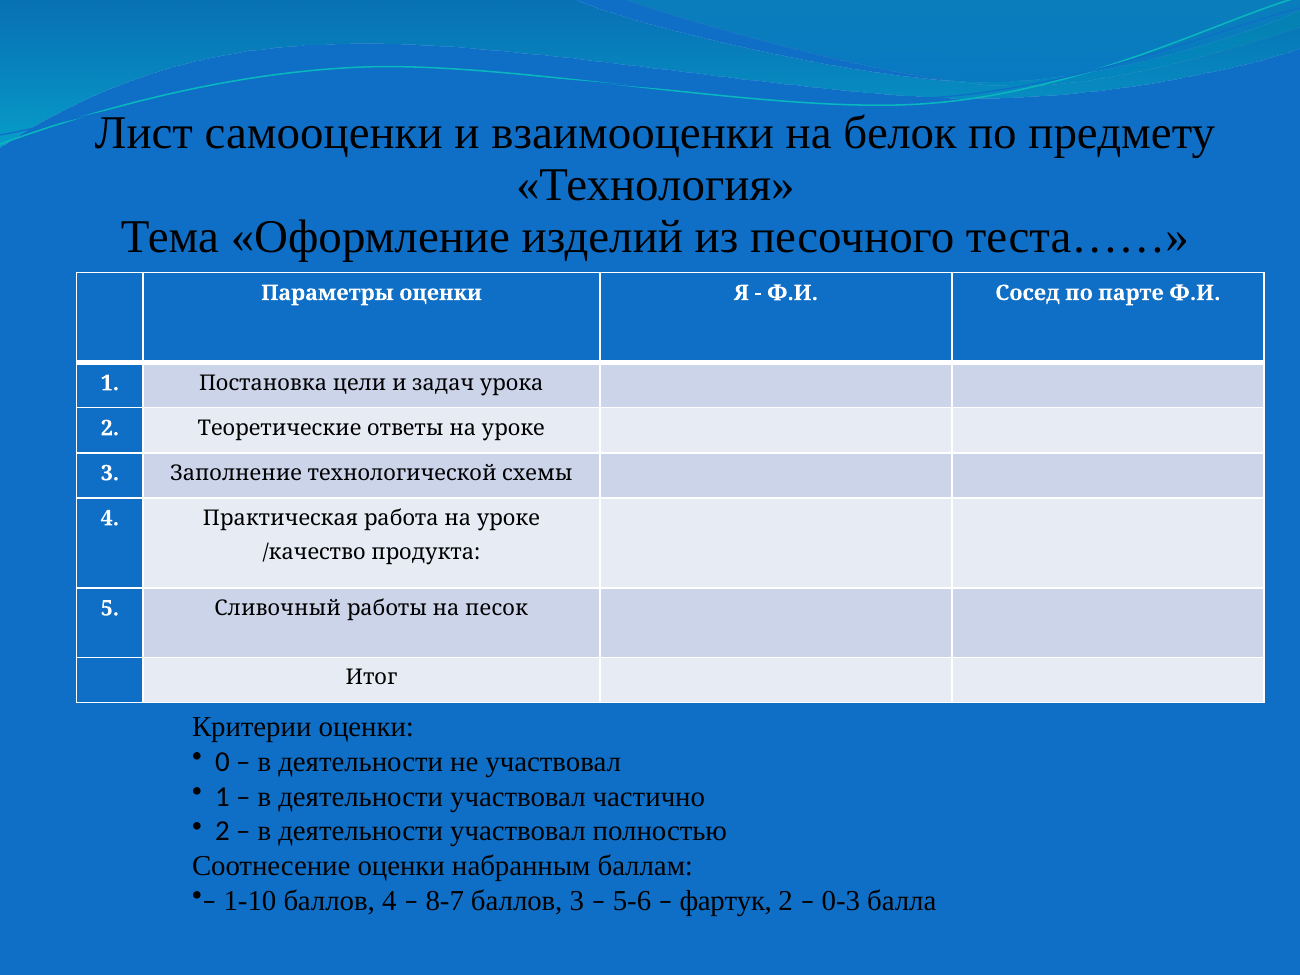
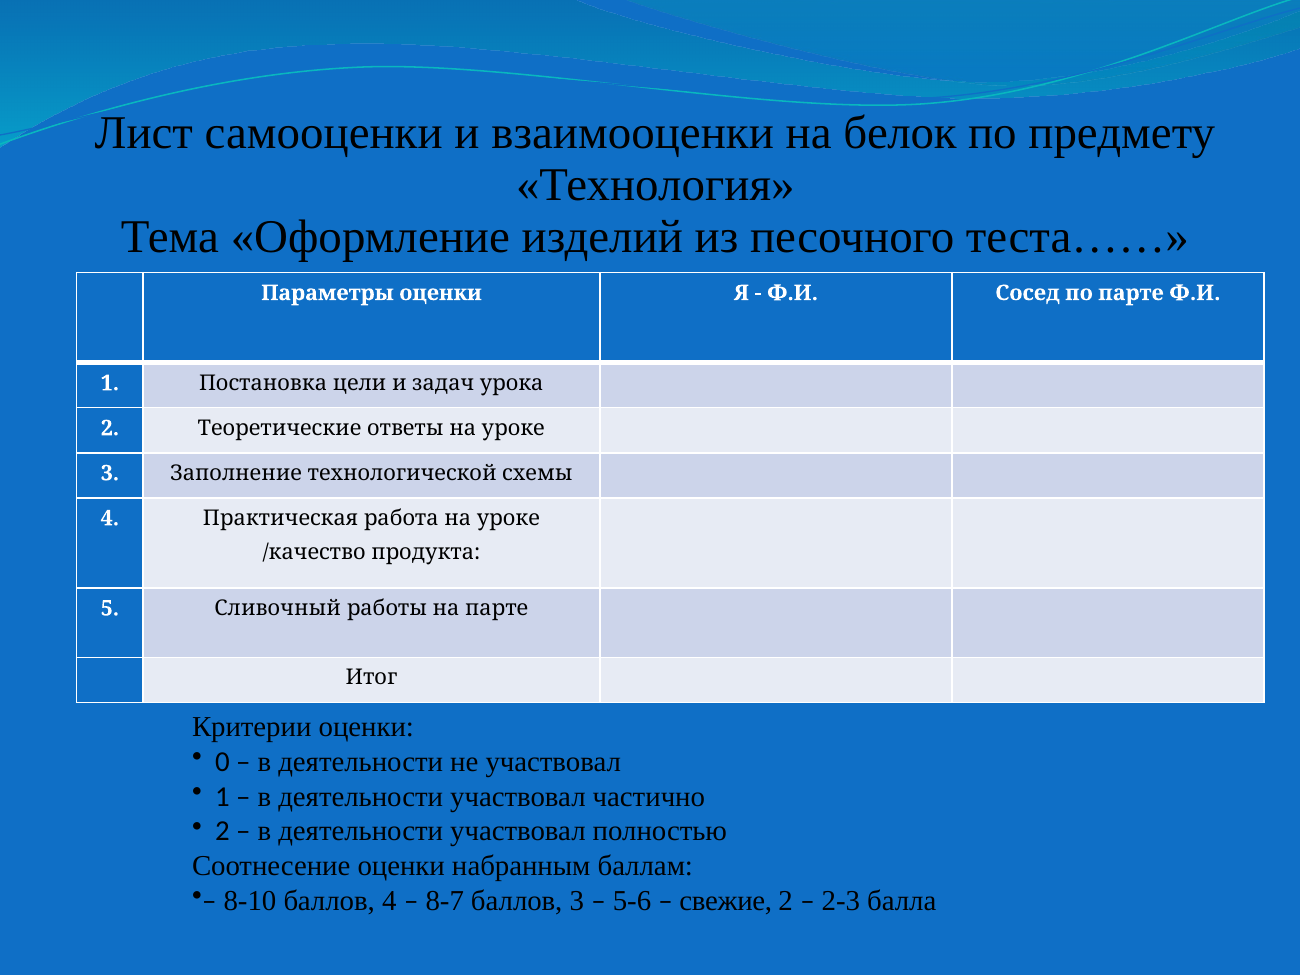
на песок: песок -> парте (497, 608)
1-10: 1-10 -> 8-10 (250, 901)
фартук: фартук -> свежие (726, 901)
0-3: 0-3 -> 2-3 (841, 901)
